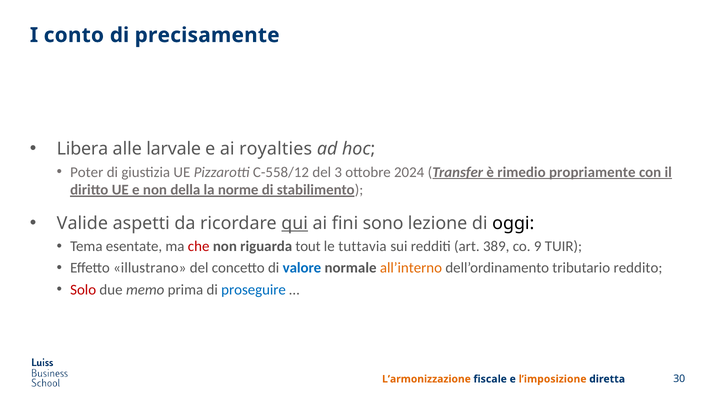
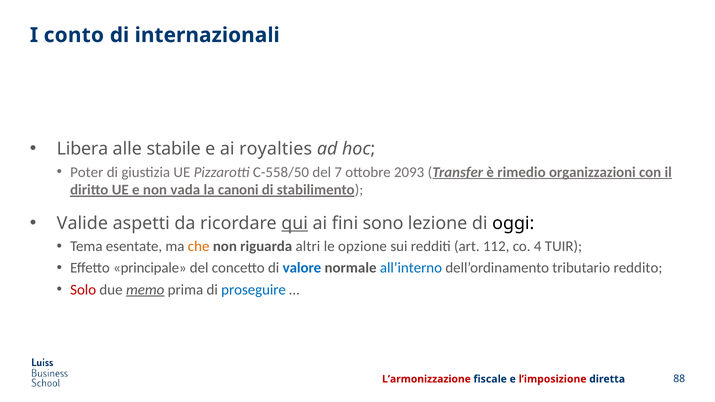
precisamente: precisamente -> internazionali (207, 35)
larvale: larvale -> stabile (174, 149)
C-558/12: C-558/12 -> C-558/50 (281, 172)
3: 3 -> 7 (338, 172)
2024: 2024 -> 2093 (409, 172)
propriamente: propriamente -> organizzazioni (592, 172)
della: della -> vada (185, 190)
norme: norme -> canoni (238, 190)
che colour: red -> orange (199, 247)
tout: tout -> altri (308, 247)
tuttavia: tuttavia -> opzione (362, 247)
389: 389 -> 112 (496, 247)
9: 9 -> 4 (538, 247)
illustrano: illustrano -> principale (150, 268)
all’interno colour: orange -> blue (411, 268)
memo underline: none -> present (145, 290)
L’armonizzazione colour: orange -> red (426, 379)
l’imposizione colour: orange -> red (553, 379)
30: 30 -> 88 (679, 379)
